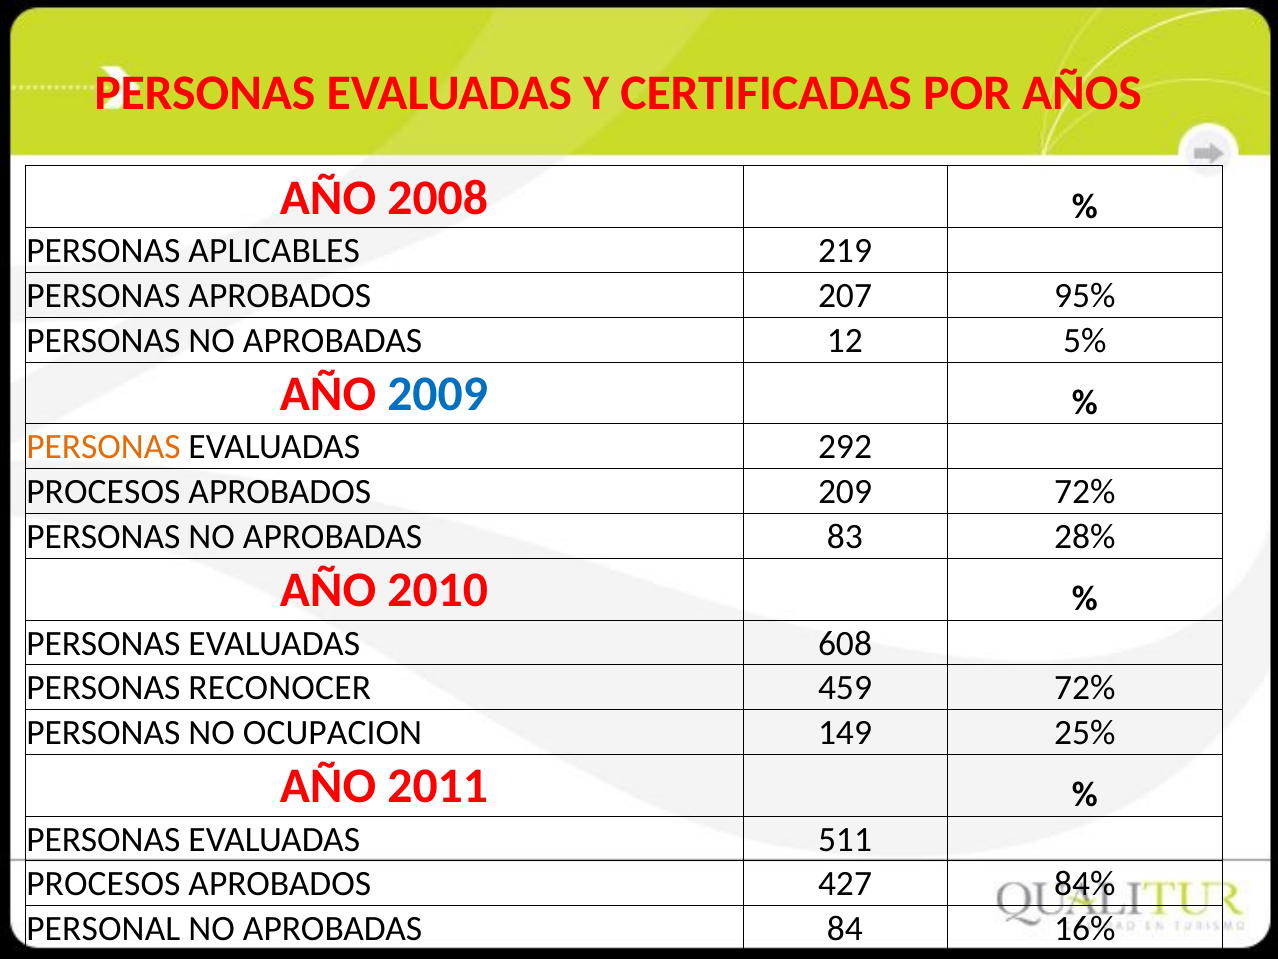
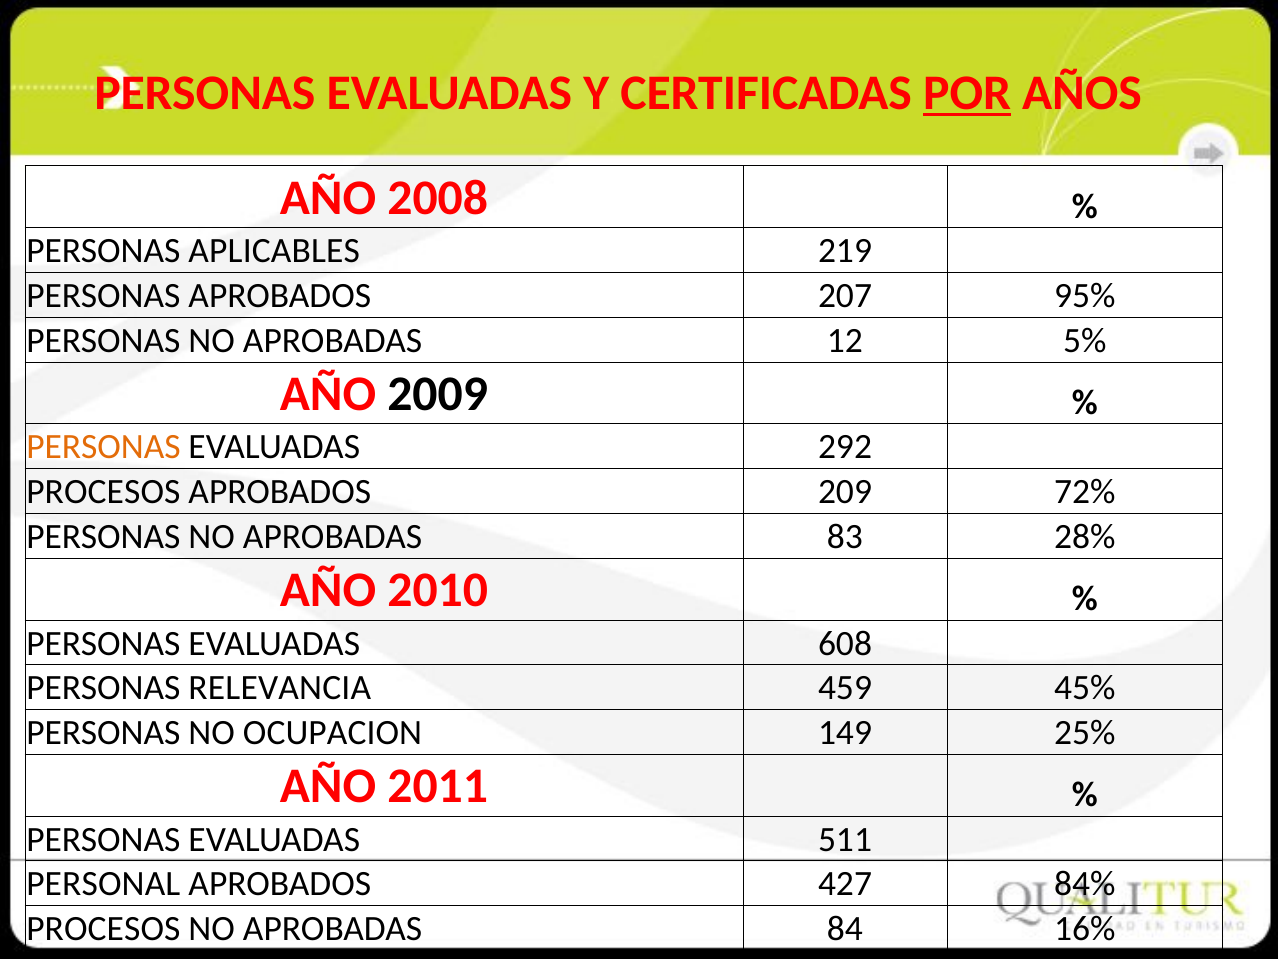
POR underline: none -> present (967, 93)
2009 colour: blue -> black (438, 394)
RECONOCER: RECONOCER -> RELEVANCIA (280, 688)
459 72%: 72% -> 45% (1085, 688)
PROCESOS: PROCESOS -> PERSONAL (103, 884)
PERSONAL: PERSONAL -> PROCESOS (103, 928)
